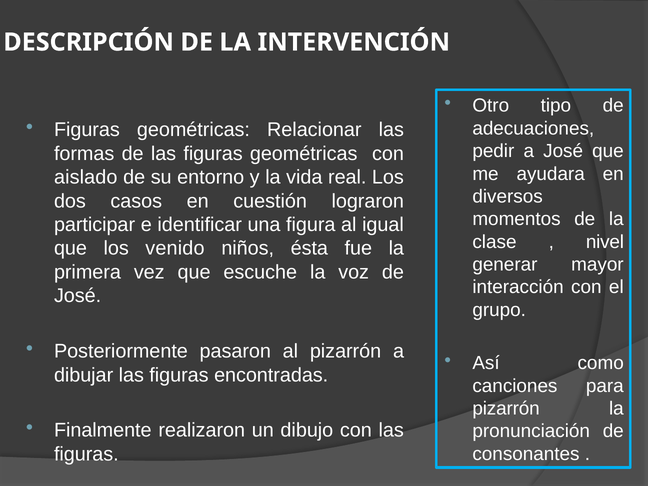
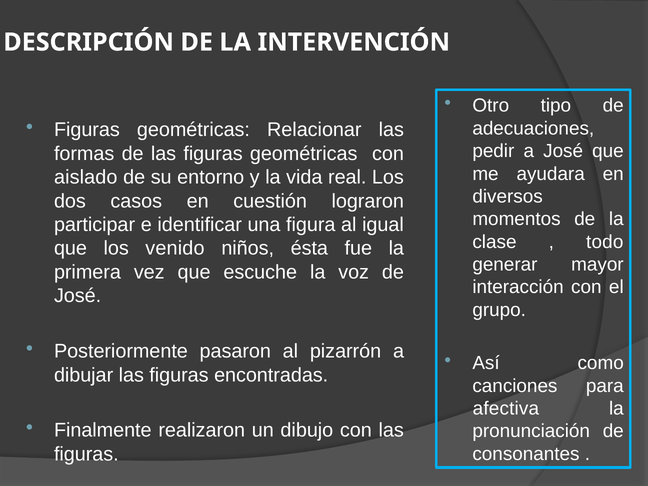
nivel: nivel -> todo (605, 242)
pizarrón: pizarrón -> afectiva (506, 408)
